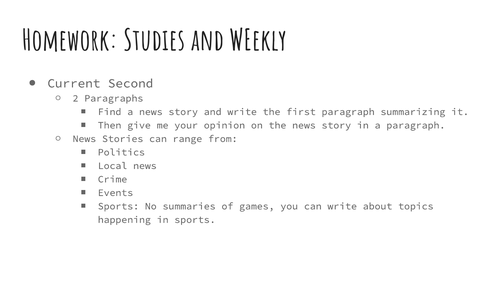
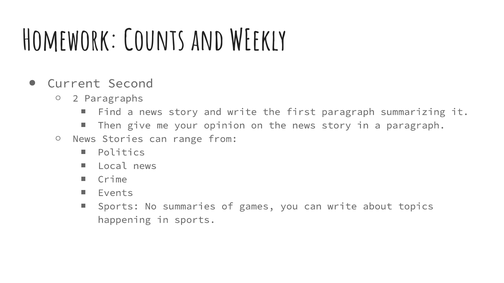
Studies: Studies -> Counts (154, 41)
